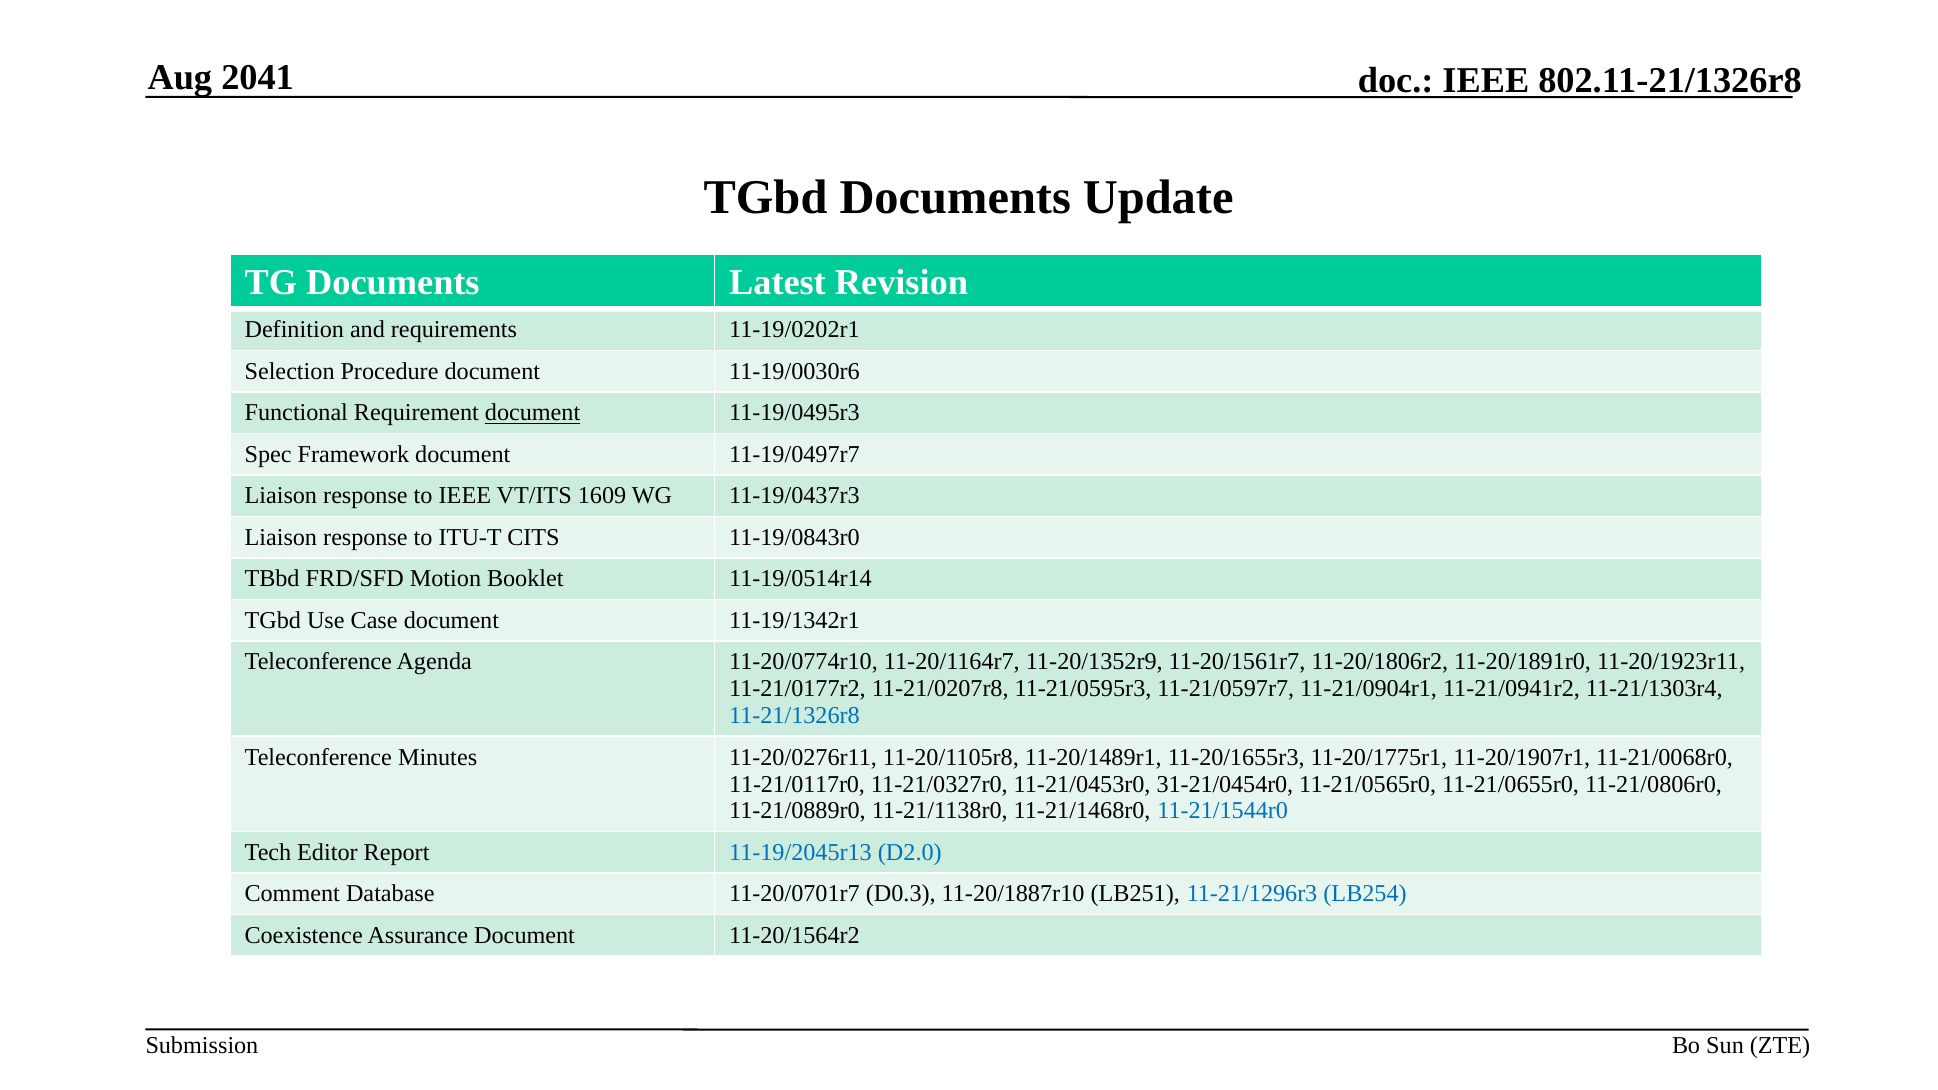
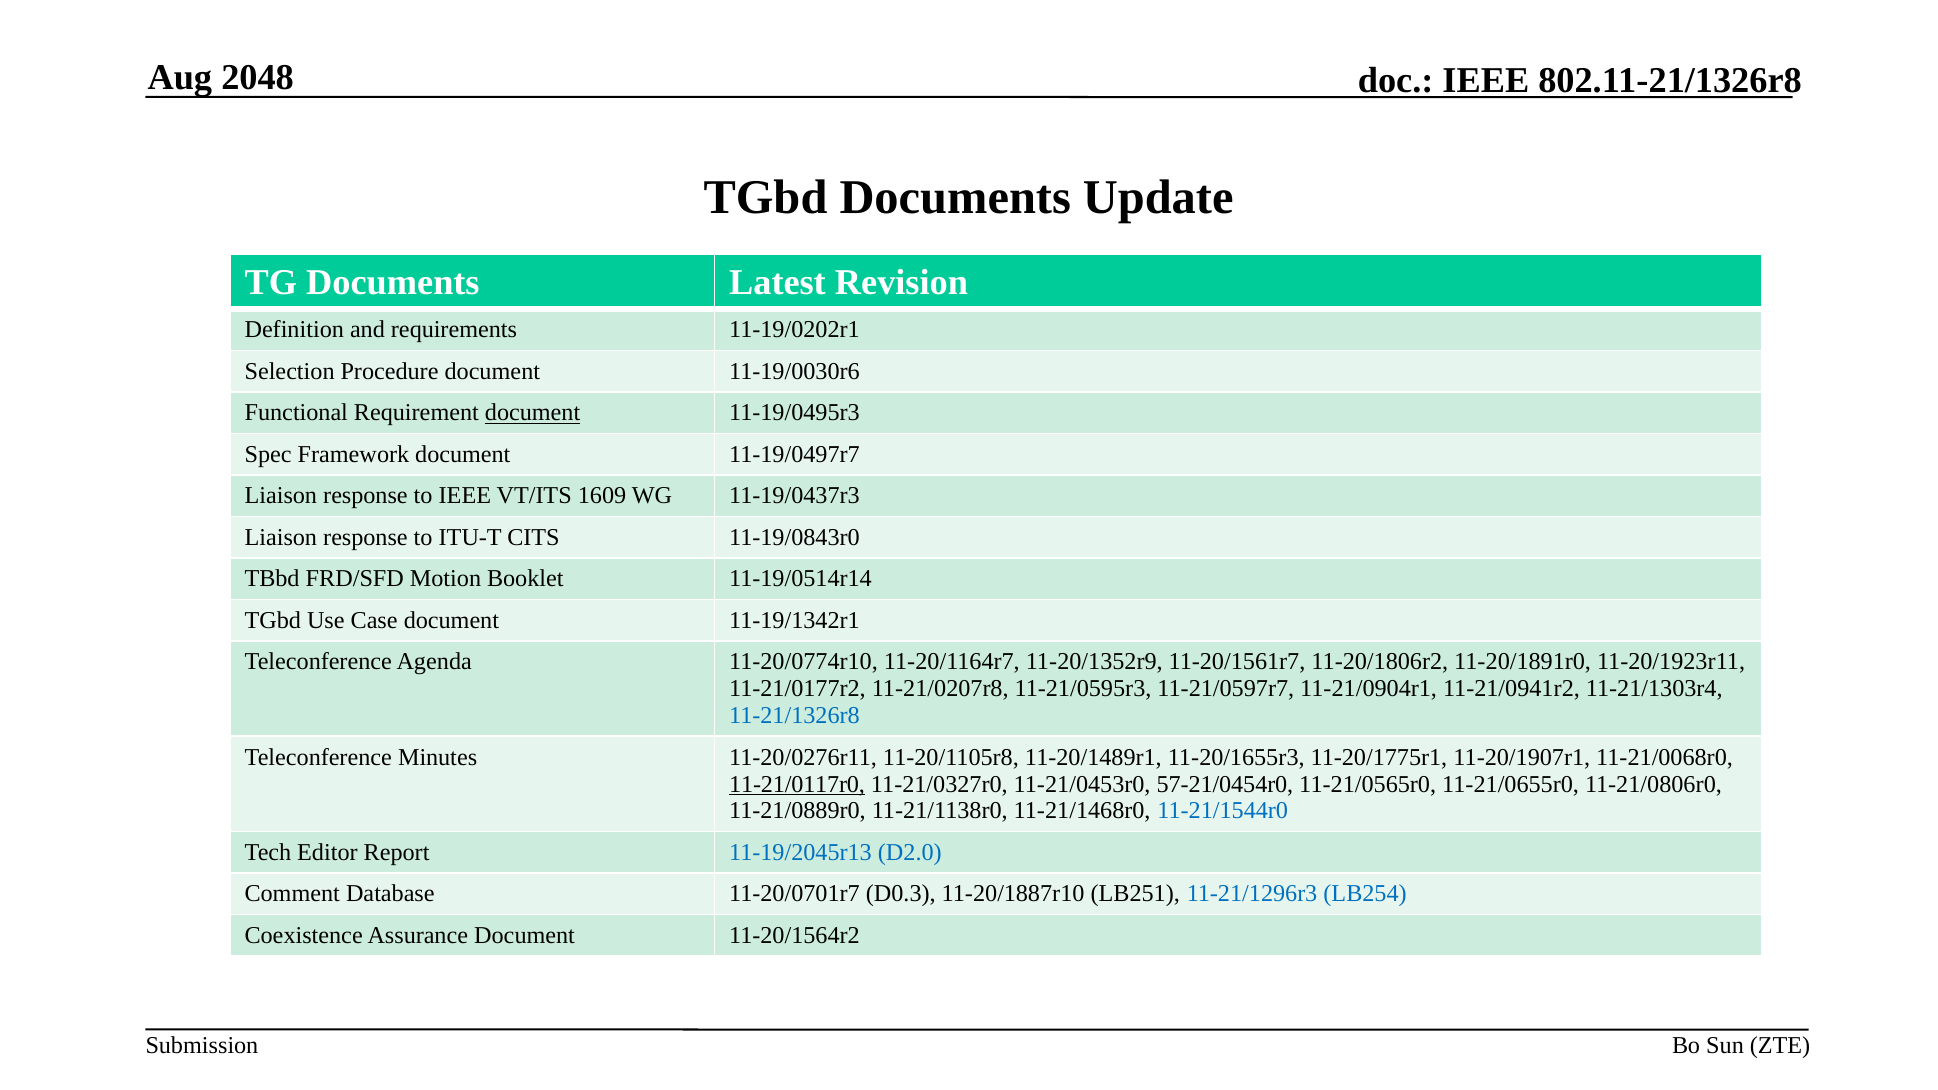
2041: 2041 -> 2048 (258, 77)
11-21/0117r0 underline: none -> present (797, 784)
31-21/0454r0: 31-21/0454r0 -> 57-21/0454r0 (1225, 784)
